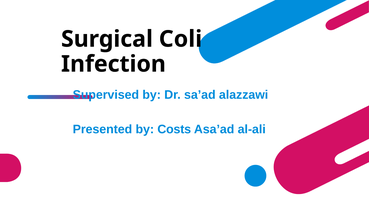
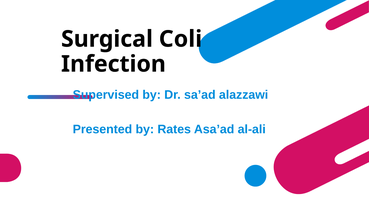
Costs: Costs -> Rates (174, 129)
